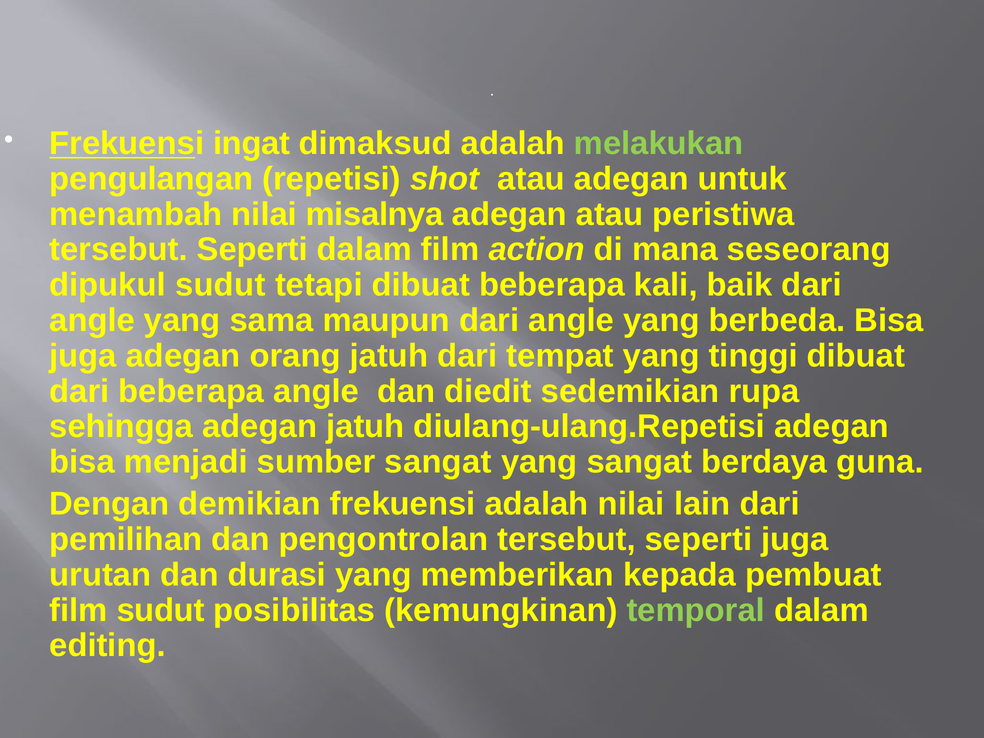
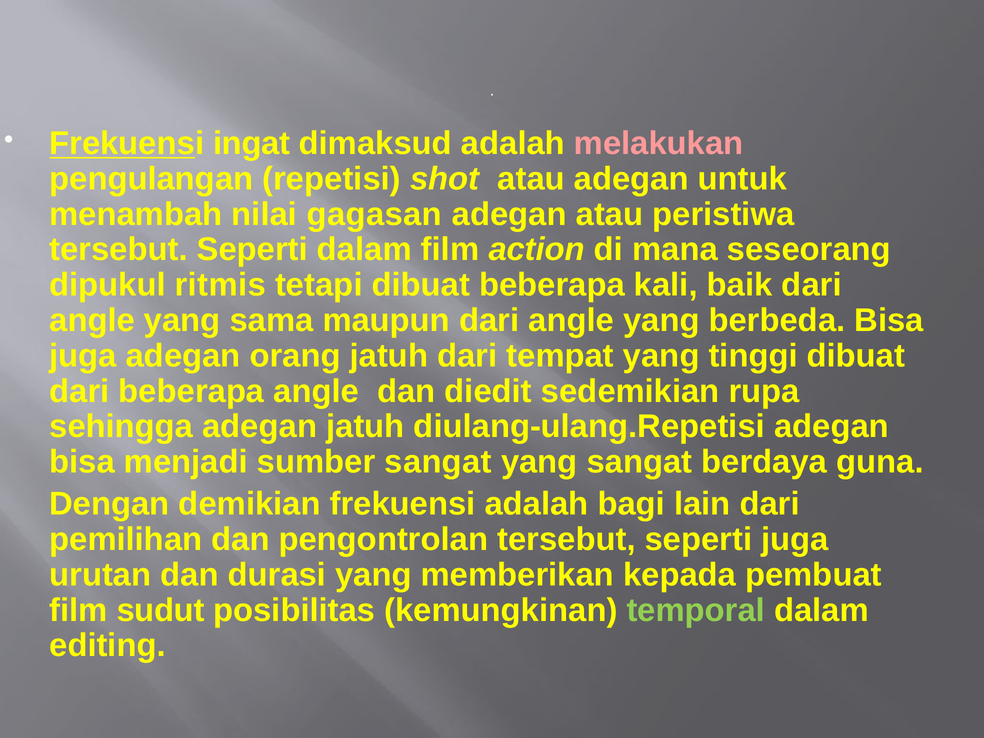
melakukan colour: light green -> pink (659, 143)
misalnya: misalnya -> gagasan (374, 214)
dipukul sudut: sudut -> ritmis (220, 285)
adalah nilai: nilai -> bagi (631, 504)
